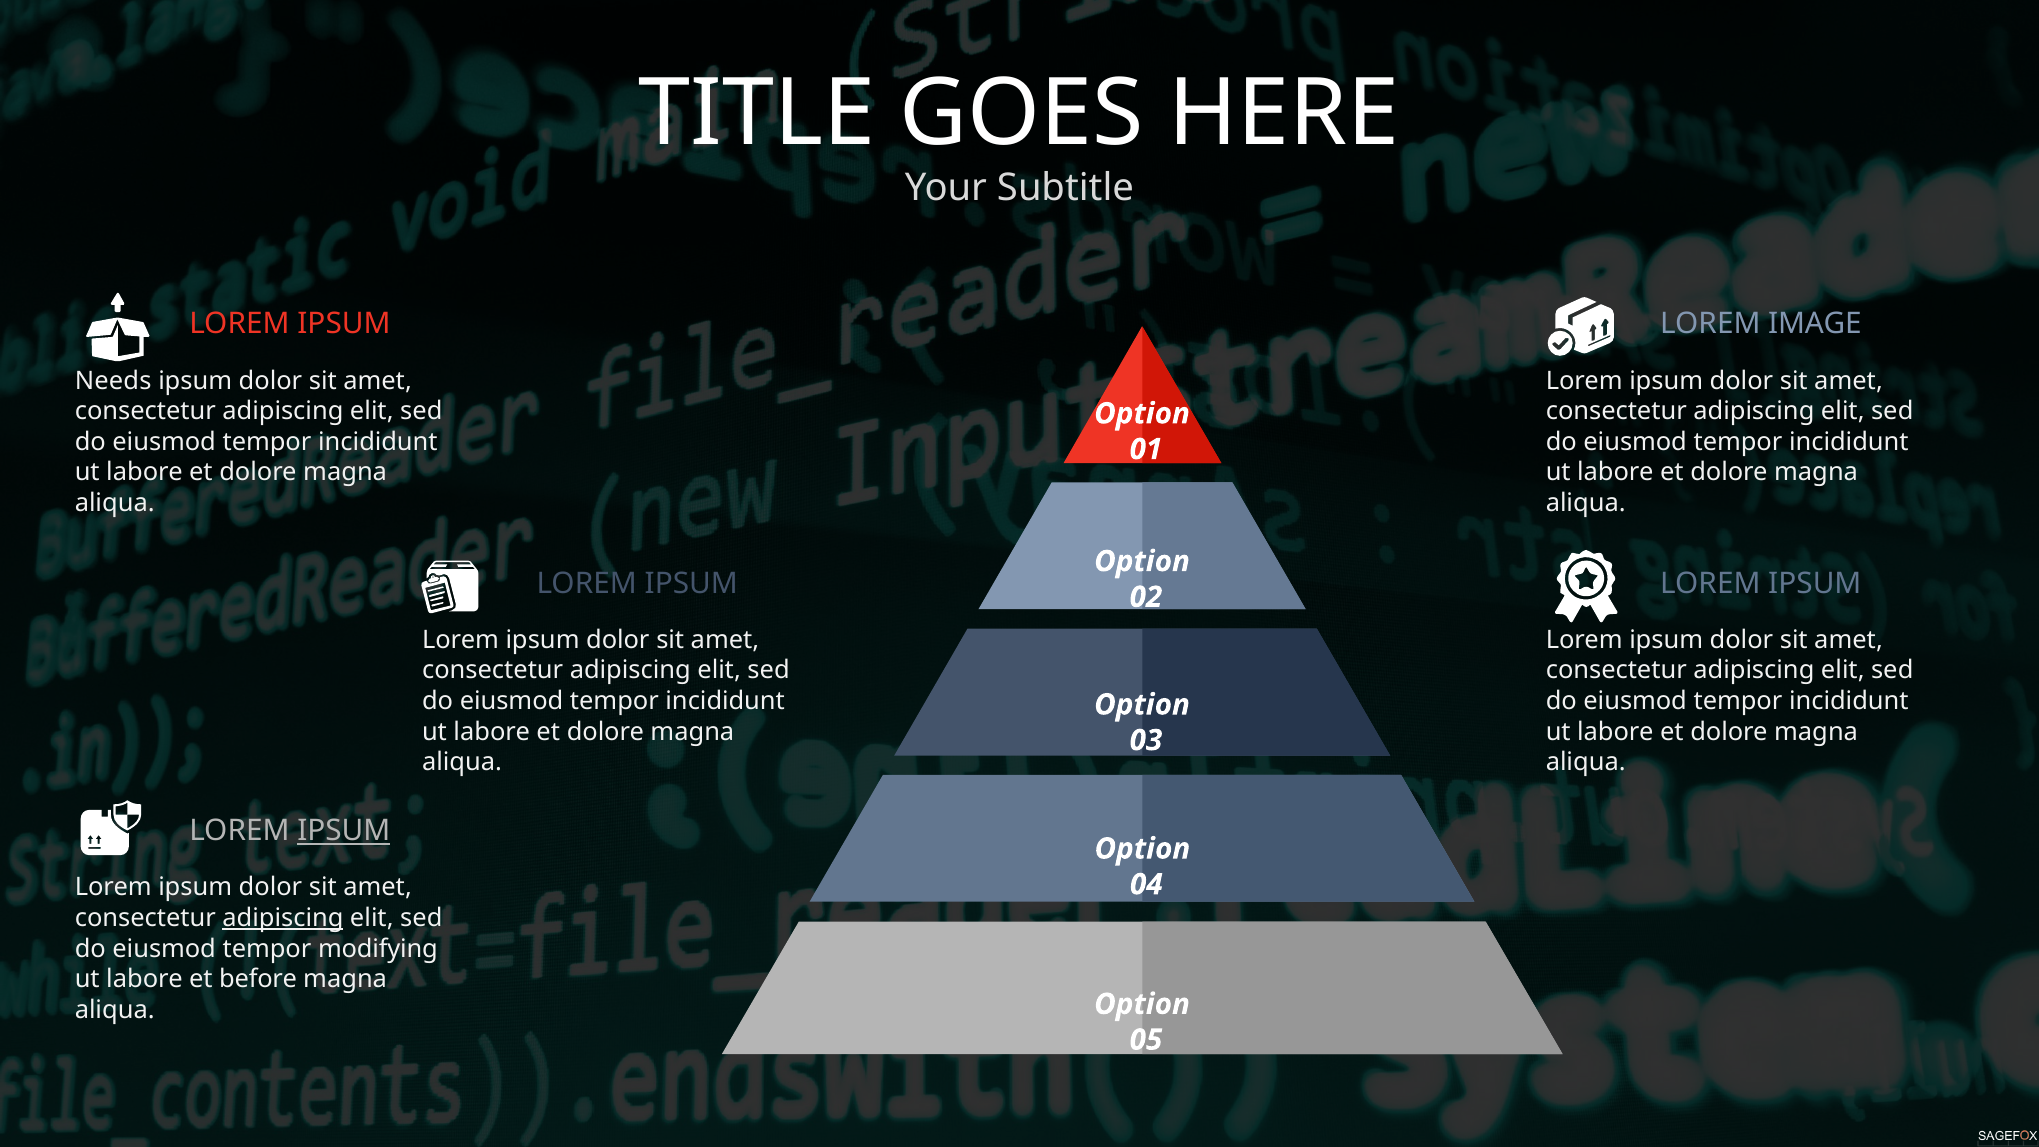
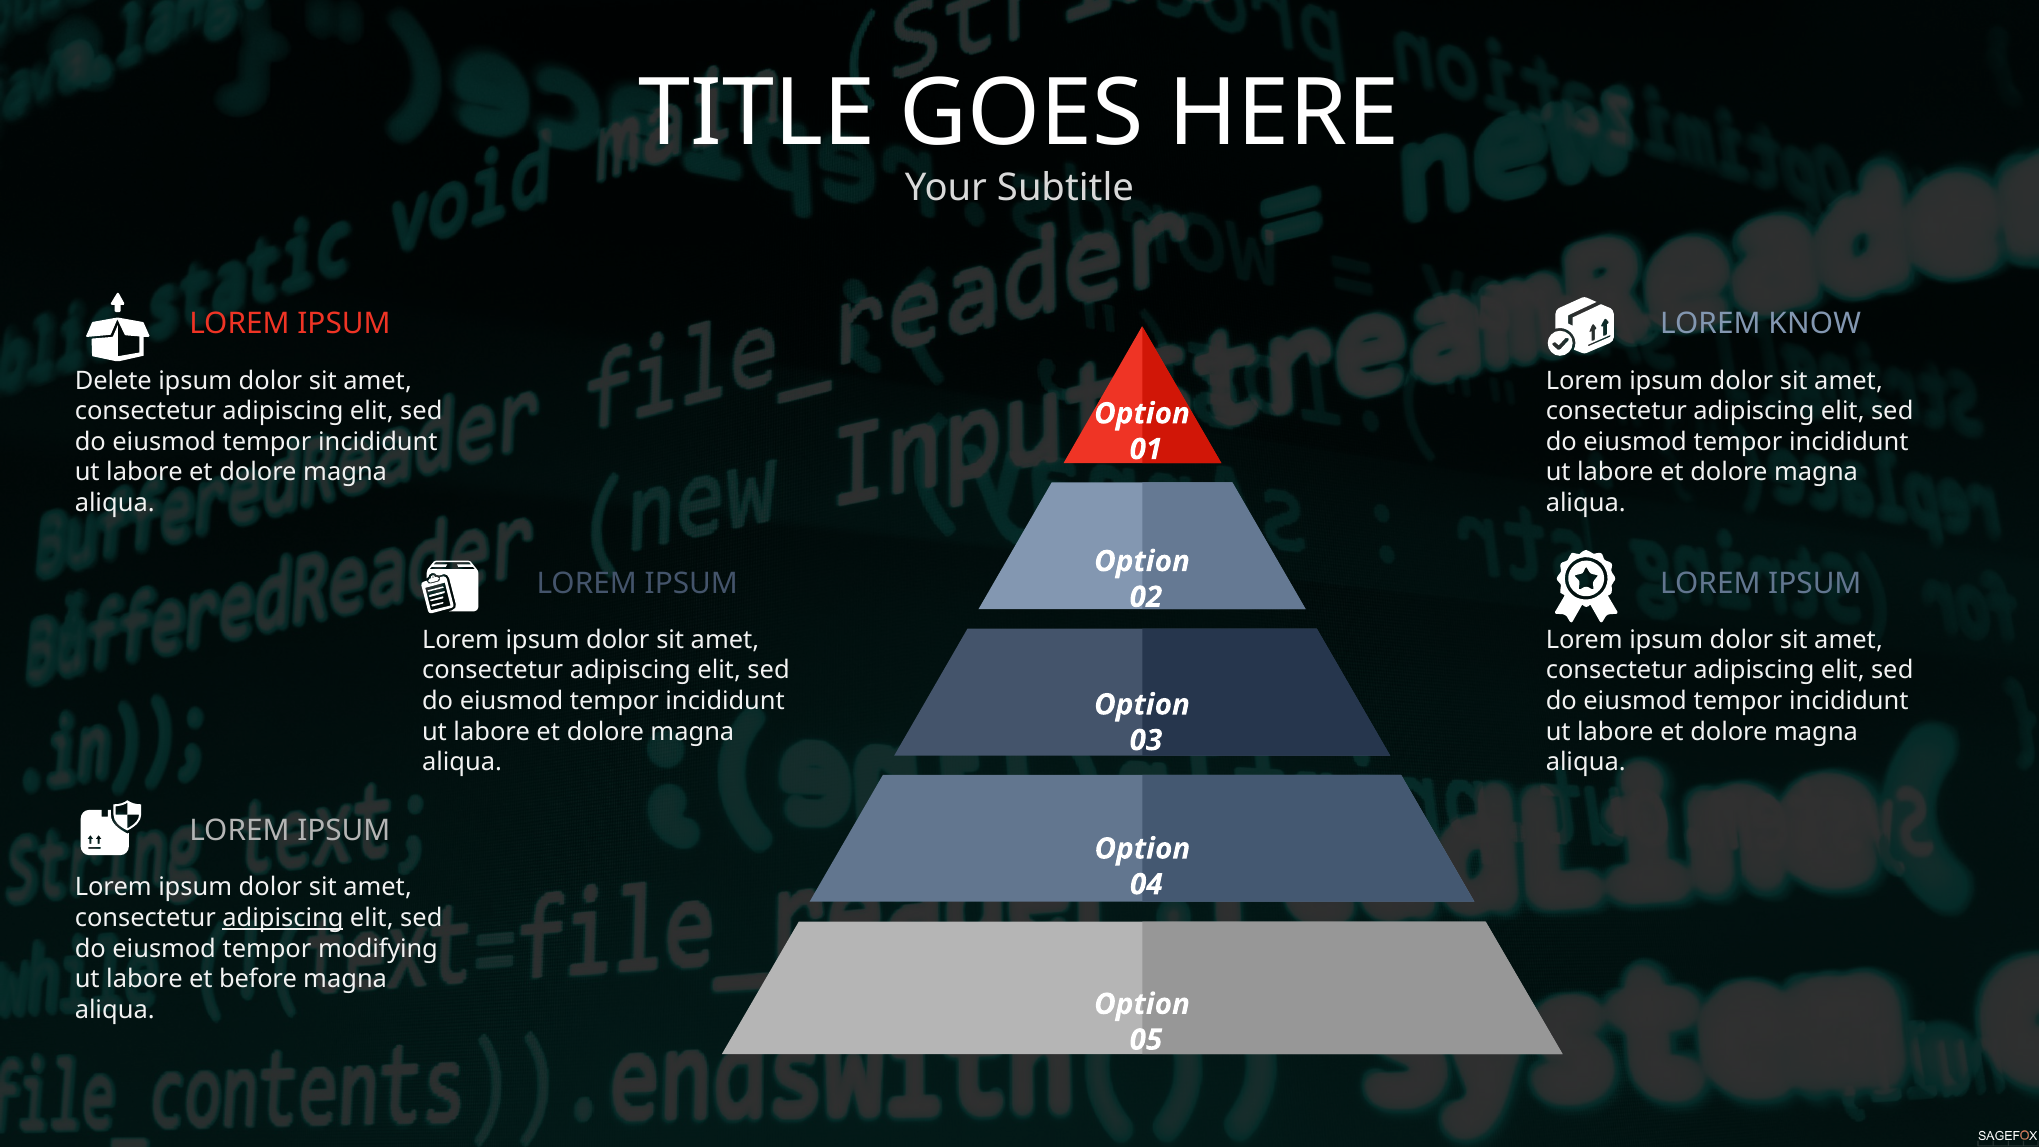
IMAGE: IMAGE -> KNOW (1815, 324)
Needs: Needs -> Delete (113, 381)
IPSUM underline: present -> none (344, 831)
